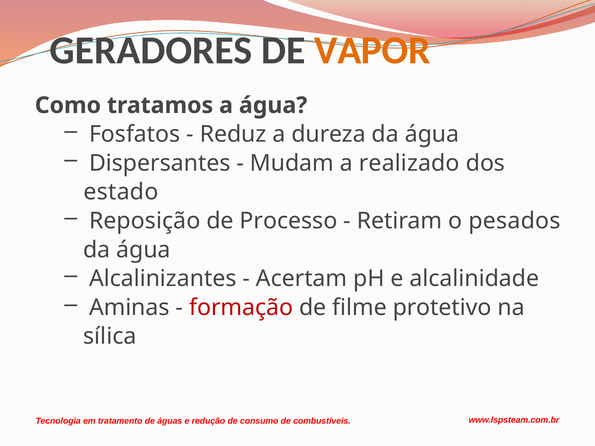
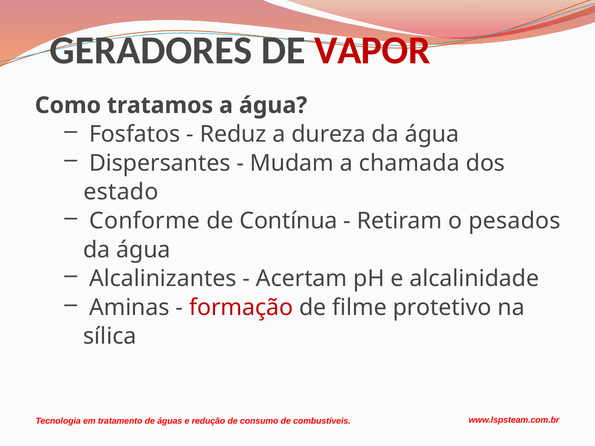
VAPOR colour: orange -> red (372, 51)
realizado: realizado -> chamada (409, 163)
Reposição: Reposição -> Conforme (145, 221)
Processo: Processo -> Contínua (289, 221)
